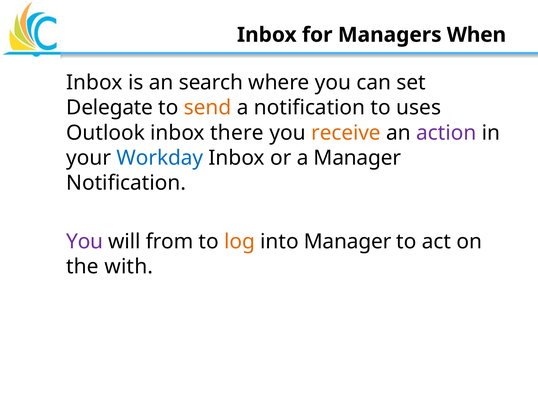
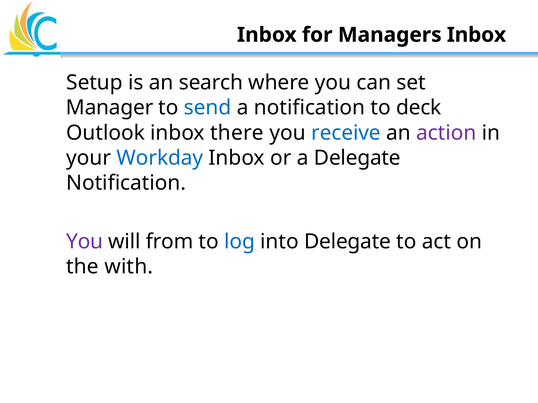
Managers When: When -> Inbox (476, 35)
Inbox: Inbox -> Setup (94, 83)
Delegate: Delegate -> Manager (110, 108)
send colour: orange -> blue (208, 108)
uses: uses -> deck (419, 108)
receive colour: orange -> blue (346, 133)
a Manager: Manager -> Delegate (357, 158)
log colour: orange -> blue (239, 242)
into Manager: Manager -> Delegate (348, 242)
